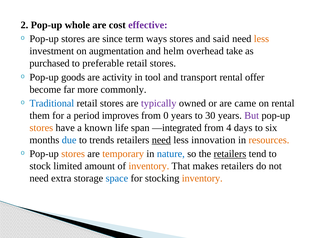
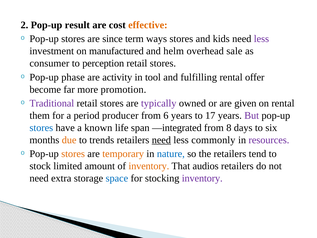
whole: whole -> result (77, 25)
effective colour: purple -> orange (148, 25)
said: said -> kids (221, 39)
less colour: orange -> purple (261, 39)
augmentation: augmentation -> manufactured (116, 51)
take: take -> sale (234, 51)
purchased: purchased -> consumer (49, 63)
preferable: preferable -> perception (103, 63)
goods: goods -> phase (73, 77)
transport: transport -> fulfilling (199, 77)
commonly: commonly -> promotion (123, 89)
Traditional colour: blue -> purple (52, 103)
came: came -> given (245, 103)
improves: improves -> producer (120, 115)
0: 0 -> 6 (166, 115)
30: 30 -> 17 (210, 115)
stores colour: orange -> blue (41, 128)
4: 4 -> 8 (229, 128)
due colour: blue -> orange (69, 140)
innovation: innovation -> commonly (213, 140)
resources colour: orange -> purple (269, 140)
retailers underline: present -> none (230, 154)
makes: makes -> audios (206, 166)
inventory colour: orange -> purple (202, 178)
